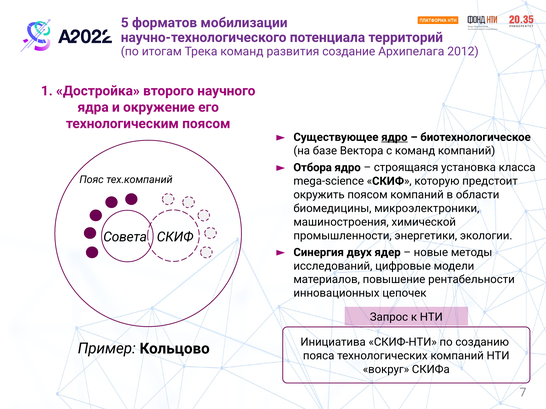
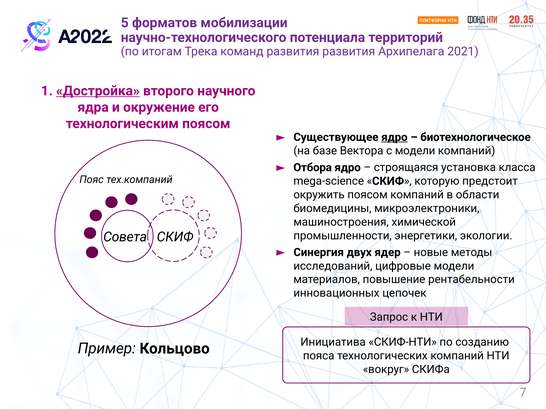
развития создание: создание -> развития (349, 51)
2012: 2012 -> 2021 (463, 51)
Достройка underline: none -> present (98, 91)
с команд: команд -> модели (415, 151)
